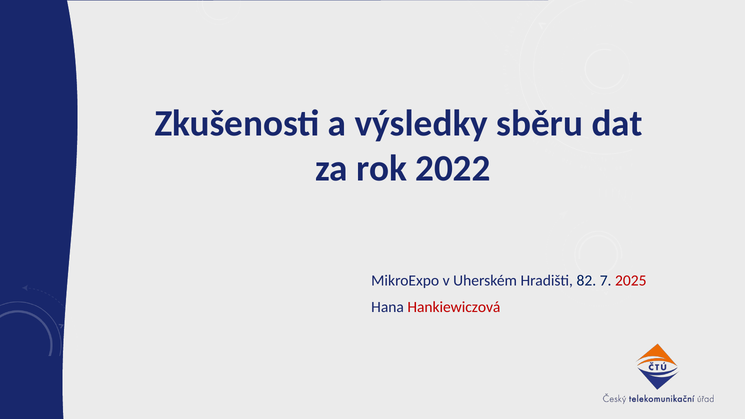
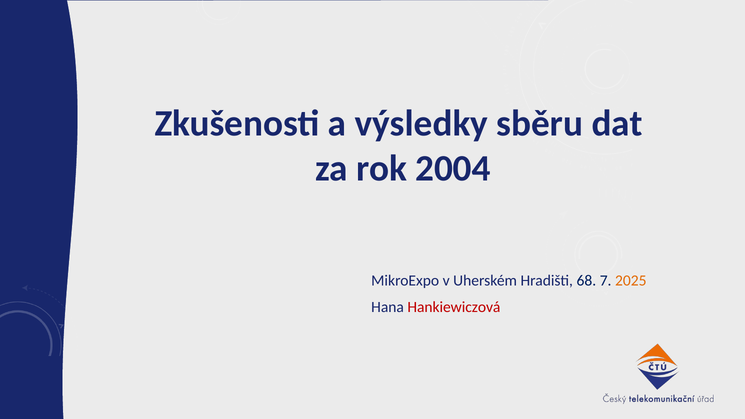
2022: 2022 -> 2004 (453, 169)
82: 82 -> 68 (586, 281)
2025 colour: red -> orange (631, 281)
